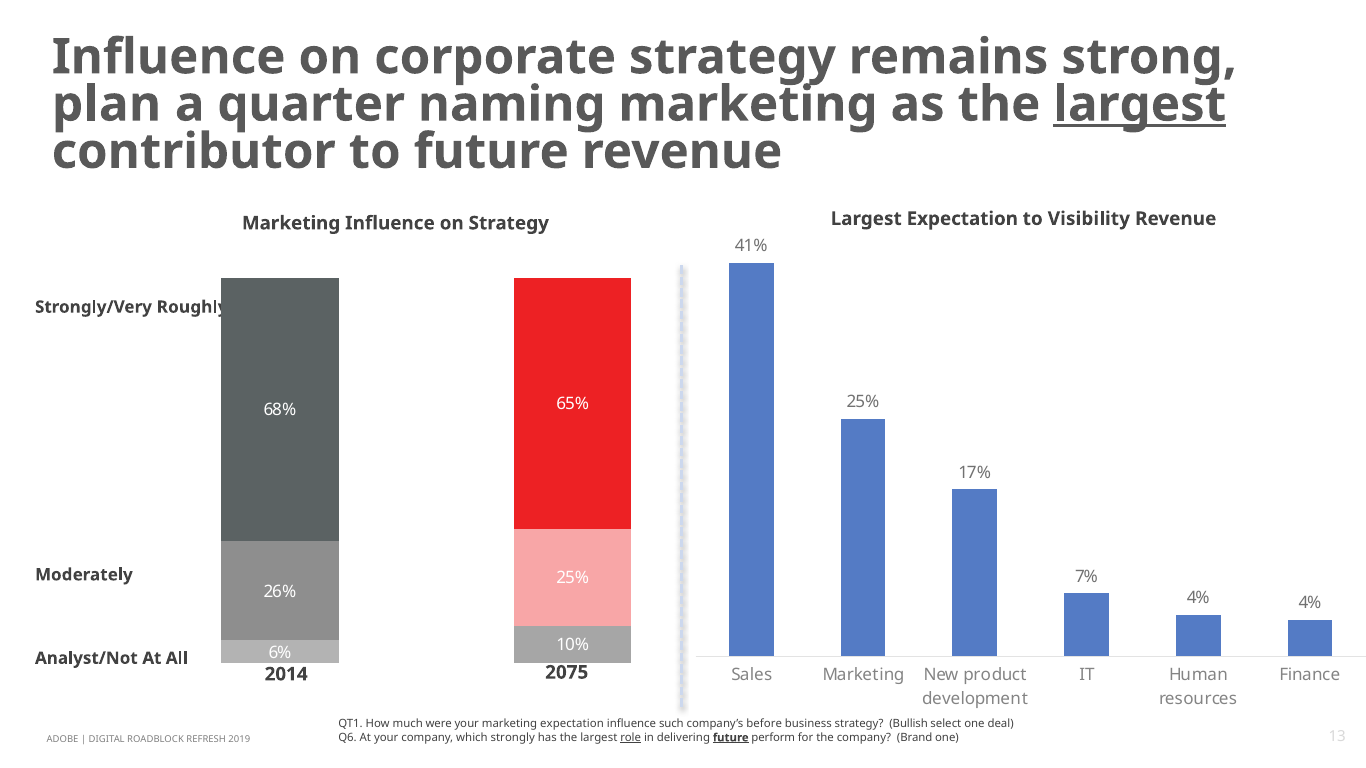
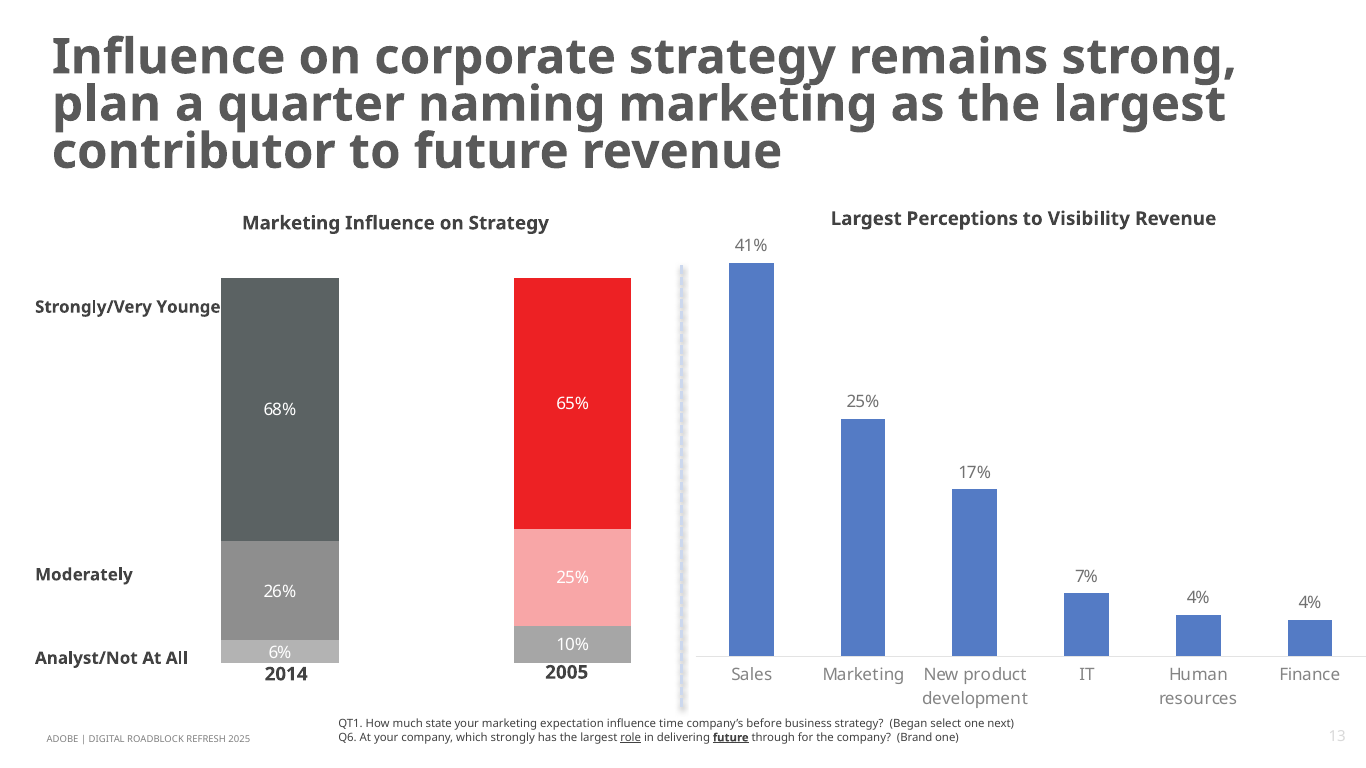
largest underline: present -> none (1140, 104)
Largest Expectation: Expectation -> Perceptions (962, 219)
Roughly: Roughly -> Younger (192, 307)
2075: 2075 -> 2005 (567, 673)
were: were -> state (439, 724)
such: such -> time (671, 724)
Bullish: Bullish -> Began (909, 724)
deal: deal -> next (1001, 724)
perform: perform -> through (773, 738)
2019: 2019 -> 2025 (239, 739)
